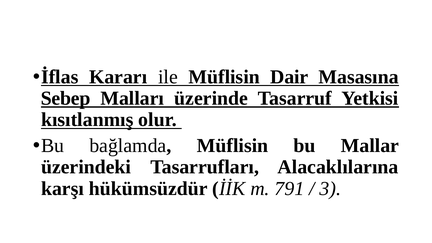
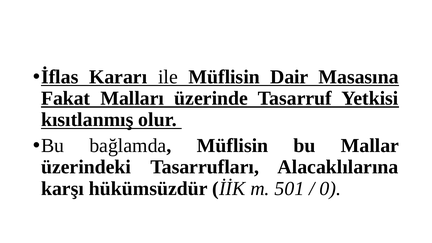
Sebep: Sebep -> Fakat (66, 98)
791: 791 -> 501 (289, 188)
3: 3 -> 0 (330, 188)
